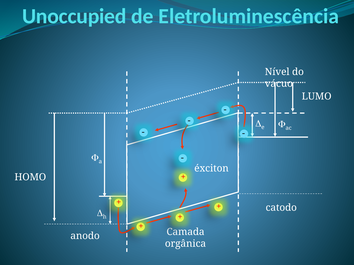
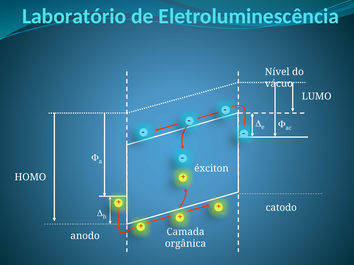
Unoccupied: Unoccupied -> Laboratório (74, 16)
